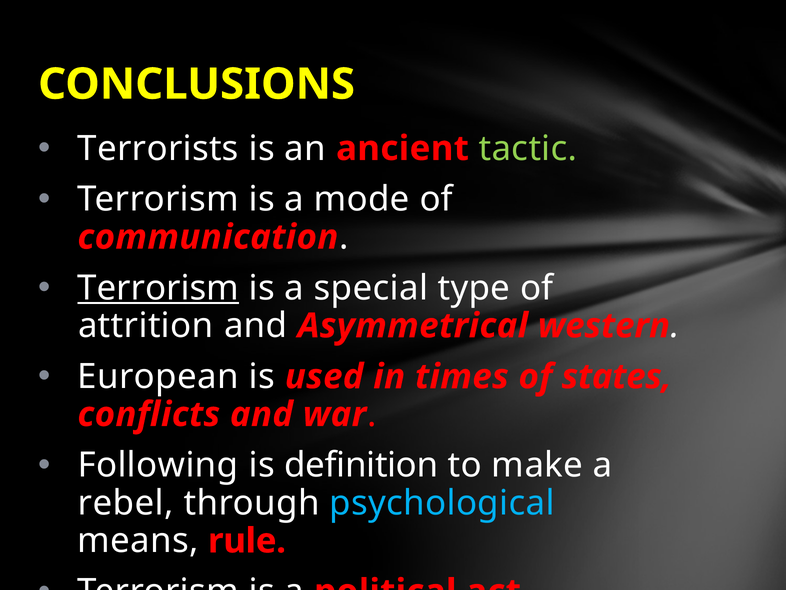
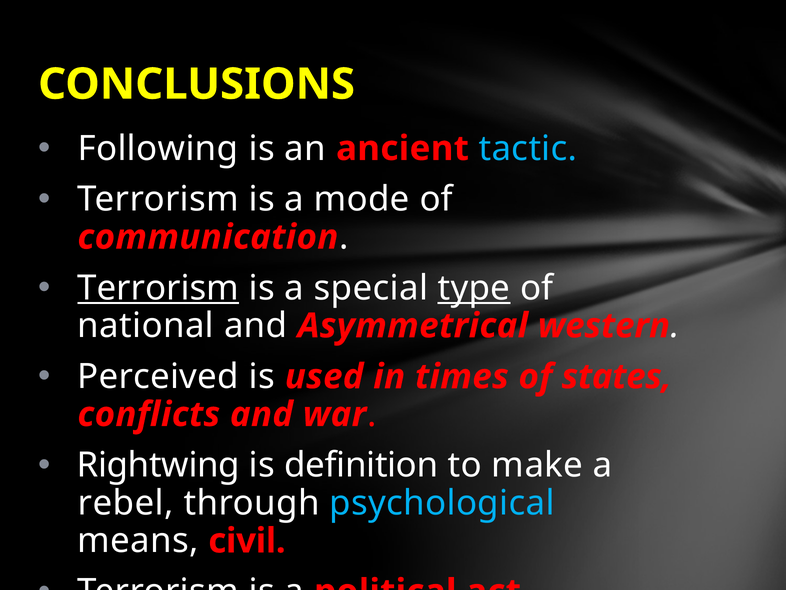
Terrorists: Terrorists -> Following (158, 148)
tactic colour: light green -> light blue (528, 148)
type underline: none -> present (474, 288)
attrition: attrition -> national (146, 326)
European: European -> Perceived (158, 376)
Following: Following -> Rightwing (158, 465)
rule: rule -> civil (247, 540)
